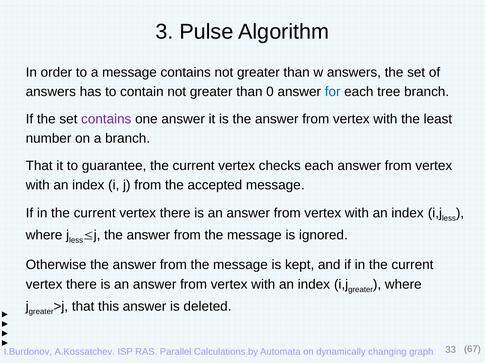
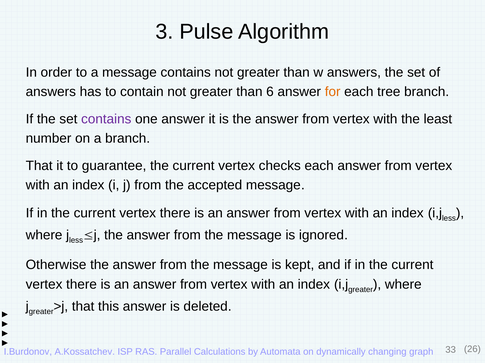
0: 0 -> 6 (270, 92)
for colour: blue -> orange (333, 92)
67: 67 -> 26 (472, 350)
